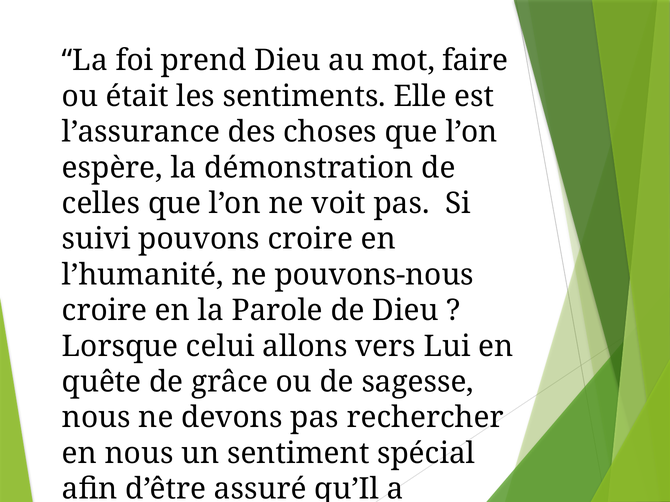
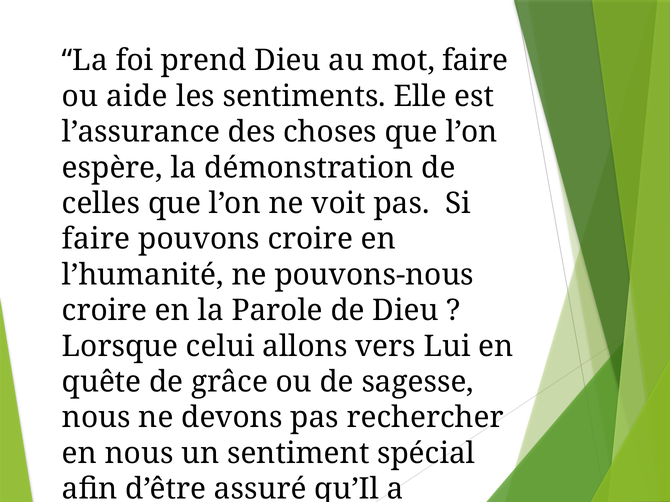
était: était -> aide (137, 96)
suivi: suivi -> faire (96, 239)
